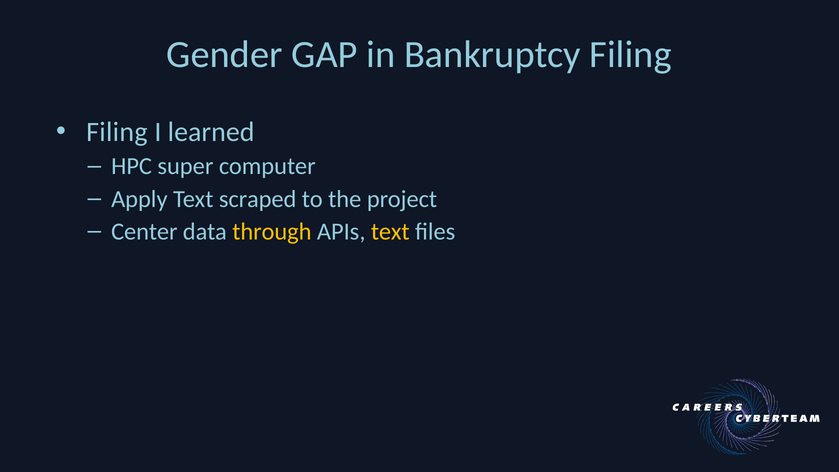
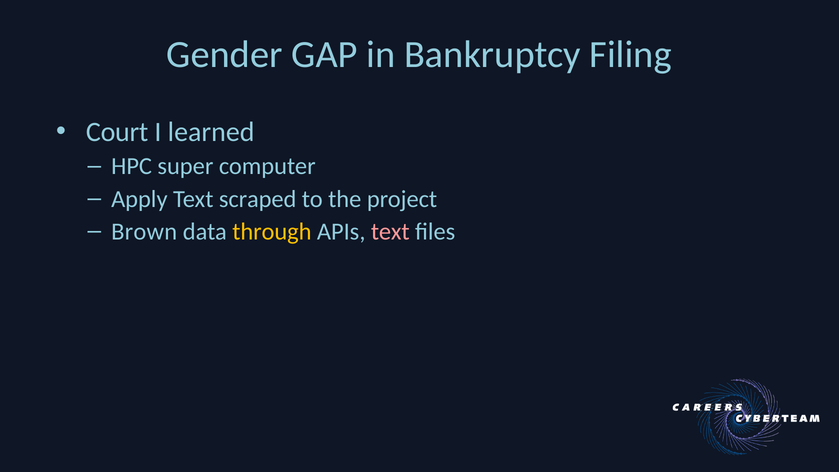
Filing: Filing -> Court (117, 132)
Center: Center -> Brown (144, 231)
text colour: yellow -> pink (390, 231)
